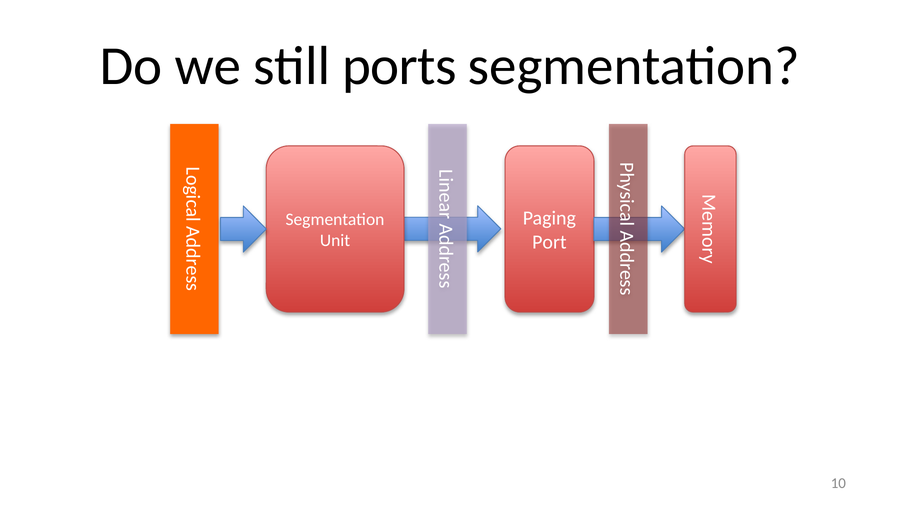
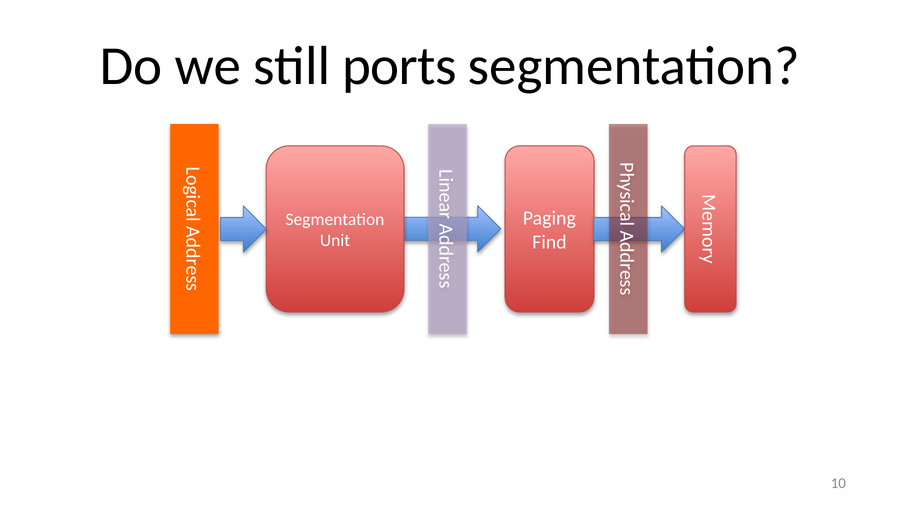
Port: Port -> Find (549, 242)
